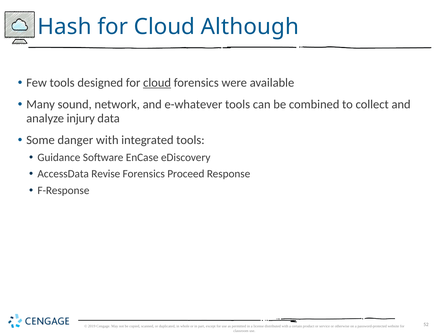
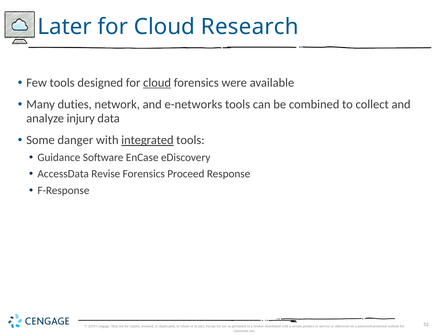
Hash: Hash -> Later (65, 27)
Although: Although -> Research (250, 27)
sound: sound -> duties (75, 104)
e-whatever: e-whatever -> e-networks (193, 104)
integrated underline: none -> present (147, 140)
